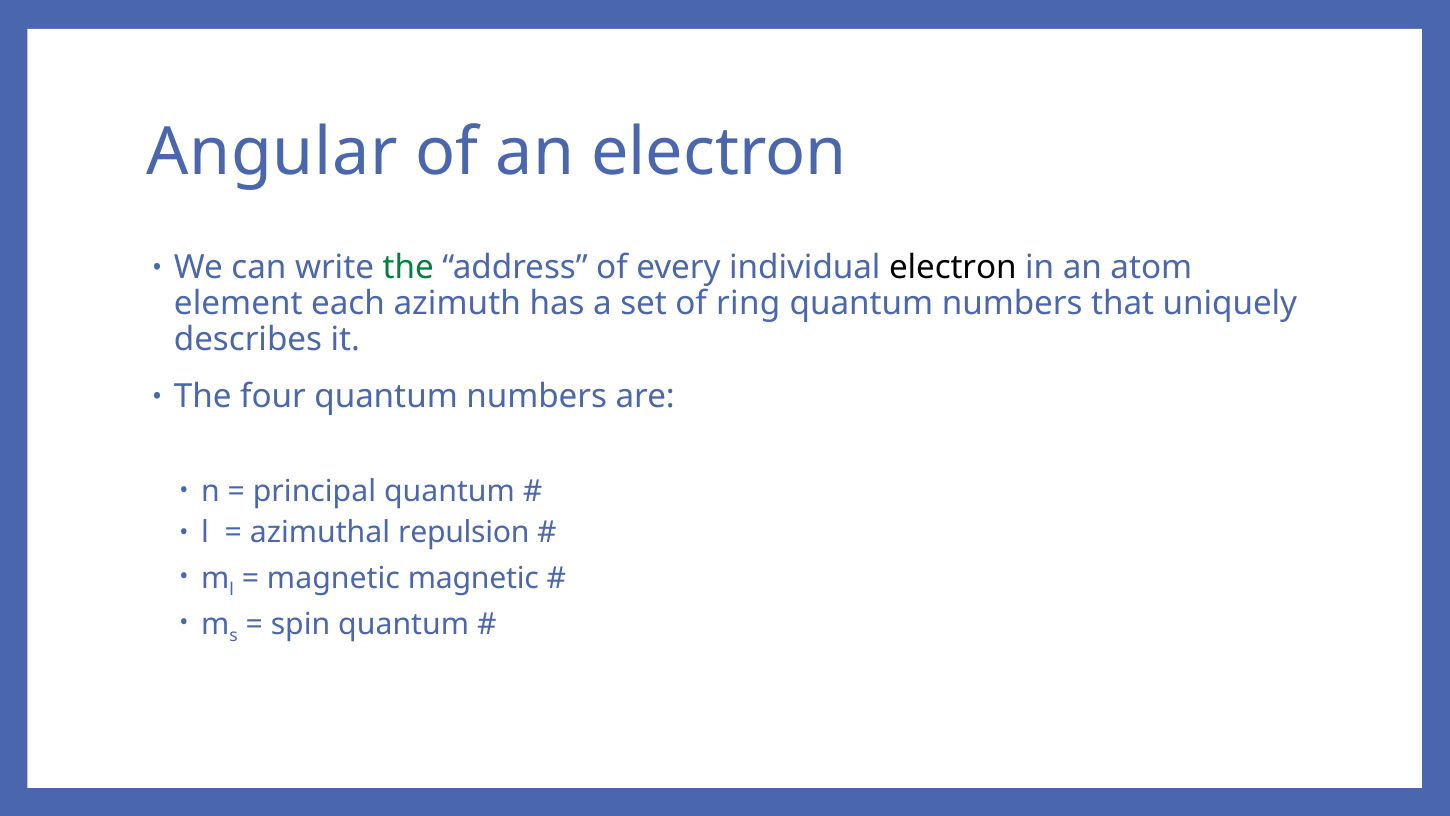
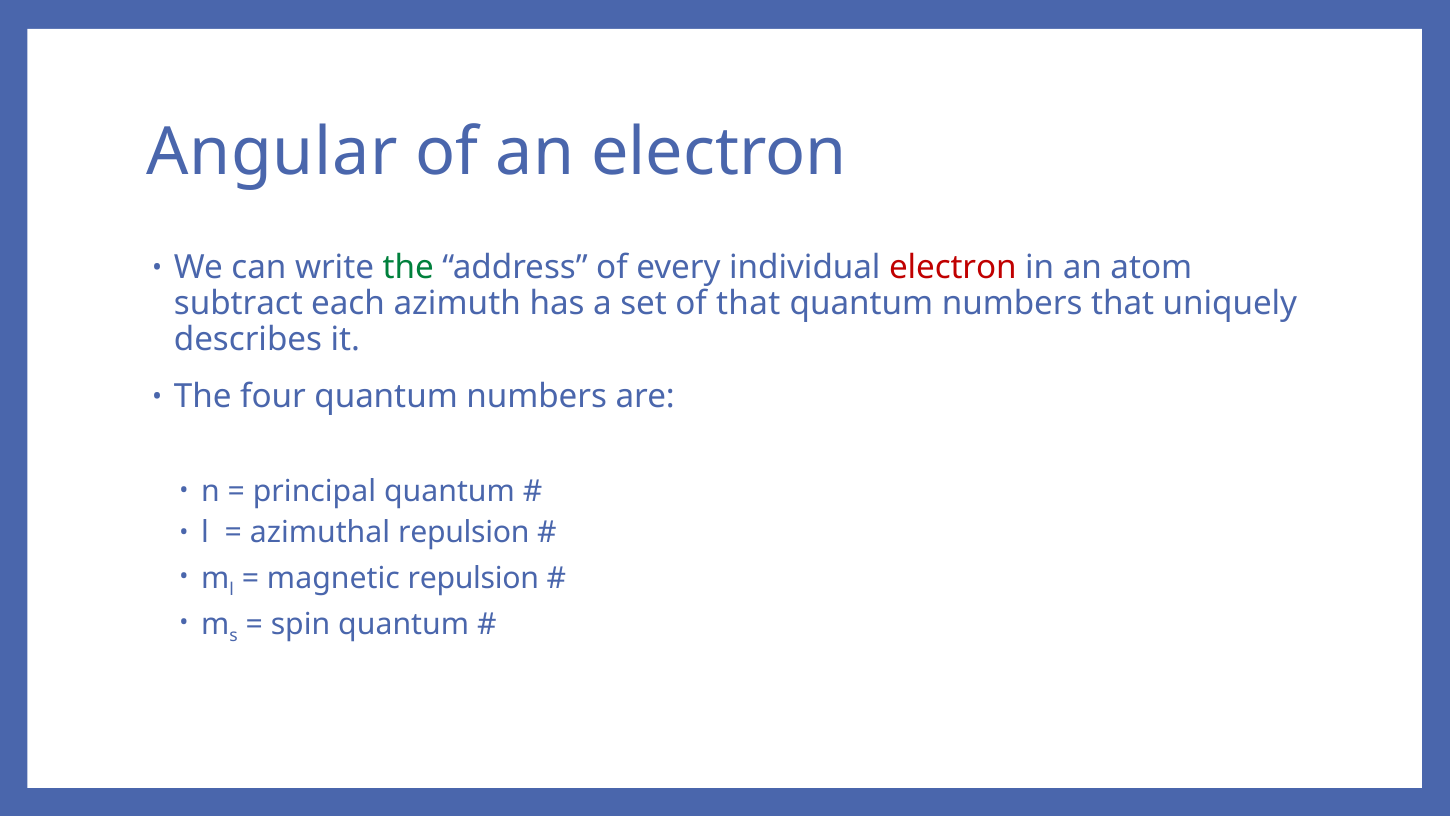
electron colour: black -> red (953, 268)
element: element -> subtract (238, 304)
of ring: ring -> that (748, 304)
magnetic magnetic: magnetic -> repulsion (473, 578)
